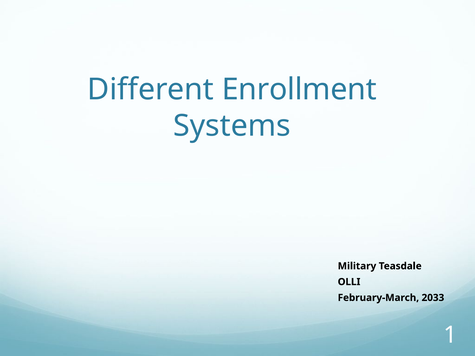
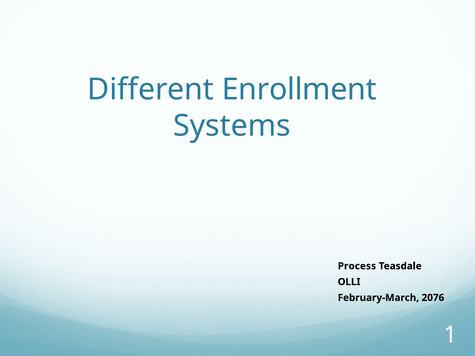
Military: Military -> Process (357, 266)
2033: 2033 -> 2076 (433, 298)
